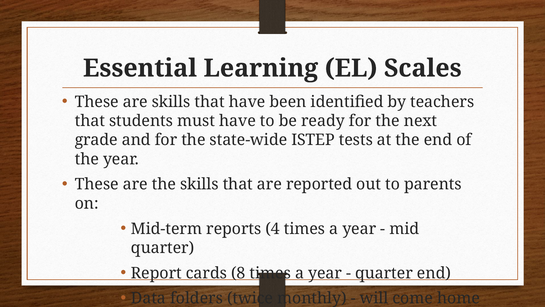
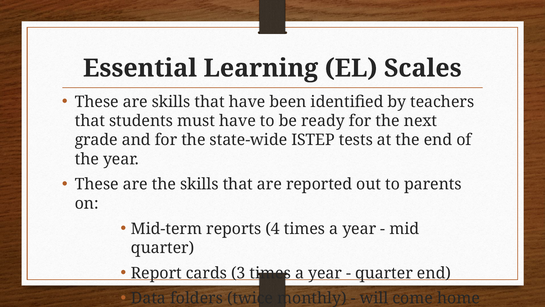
8: 8 -> 3 (238, 273)
